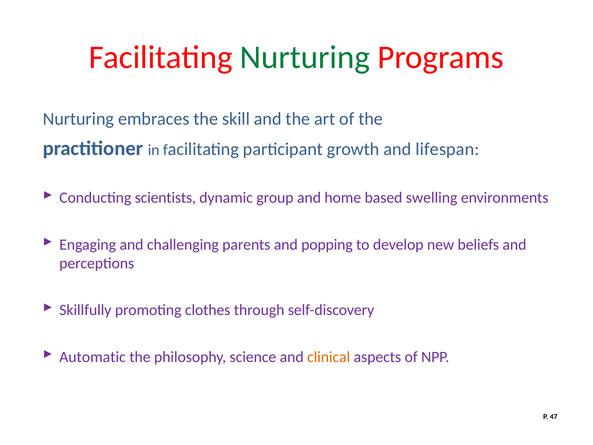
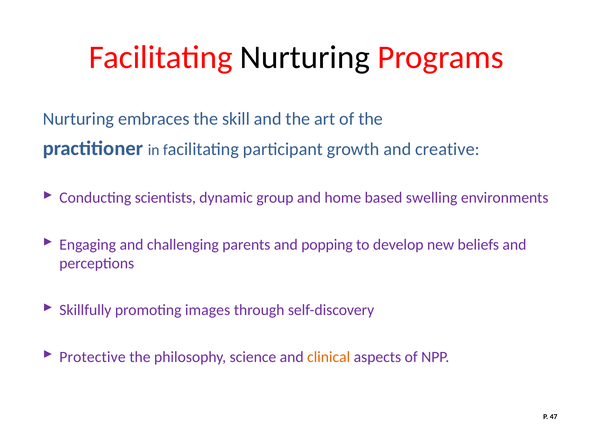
Nurturing colour: green -> black (305, 57)
lifespan: lifespan -> creative (447, 149)
clothes: clothes -> images (208, 310)
Automatic: Automatic -> Protective (92, 357)
